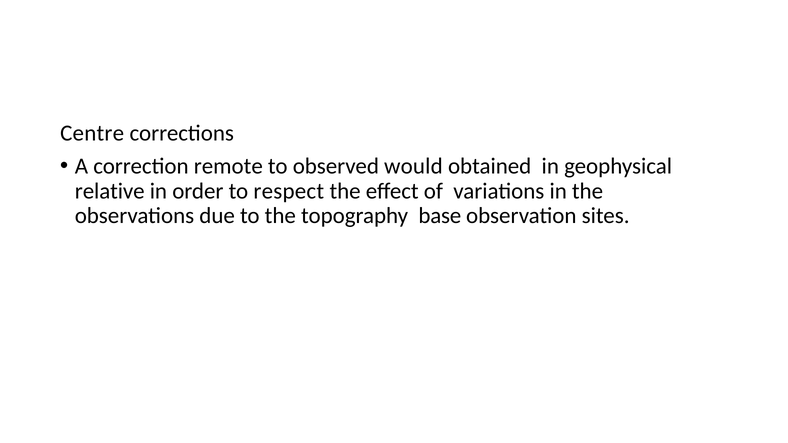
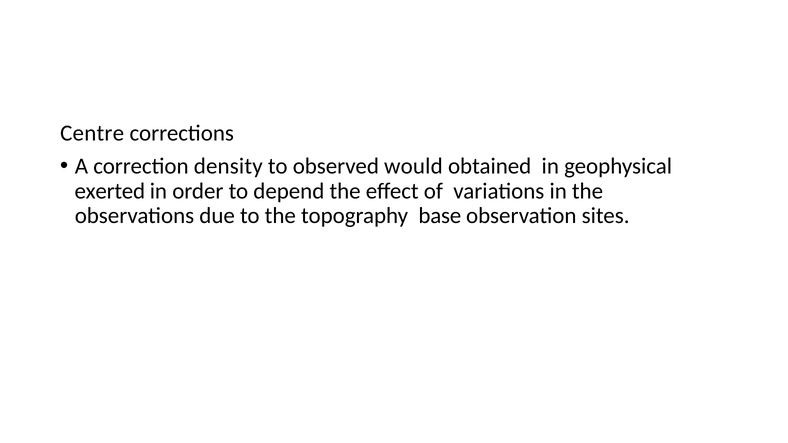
remote: remote -> density (228, 166)
relative: relative -> exerted (110, 191)
respect: respect -> depend (289, 191)
